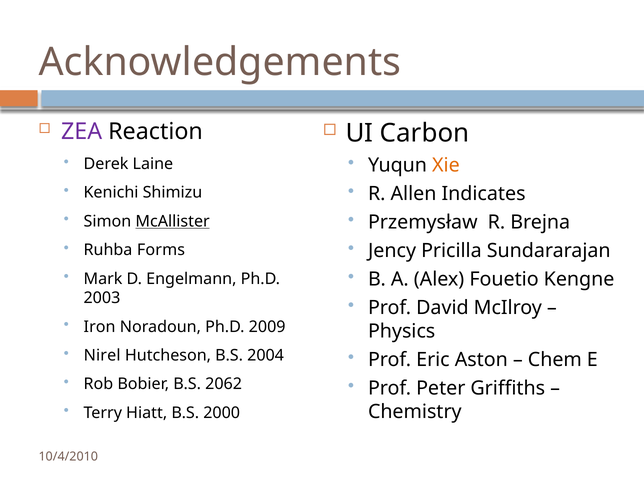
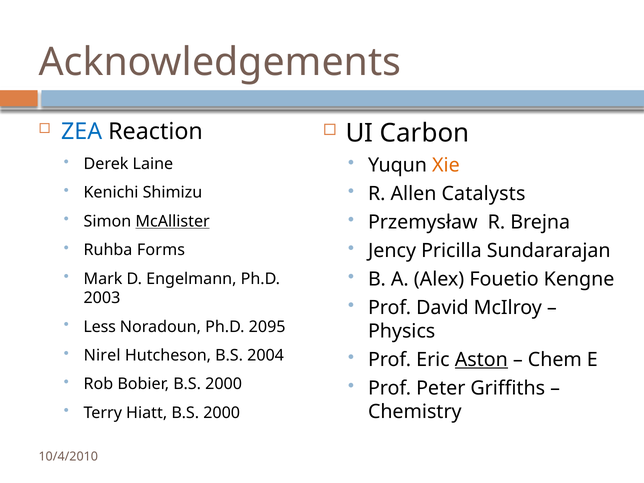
ZEA colour: purple -> blue (82, 131)
Indicates: Indicates -> Catalysts (483, 194)
Iron: Iron -> Less (100, 327)
2009: 2009 -> 2095 (267, 327)
Aston underline: none -> present (481, 360)
Bobier B.S 2062: 2062 -> 2000 (224, 384)
